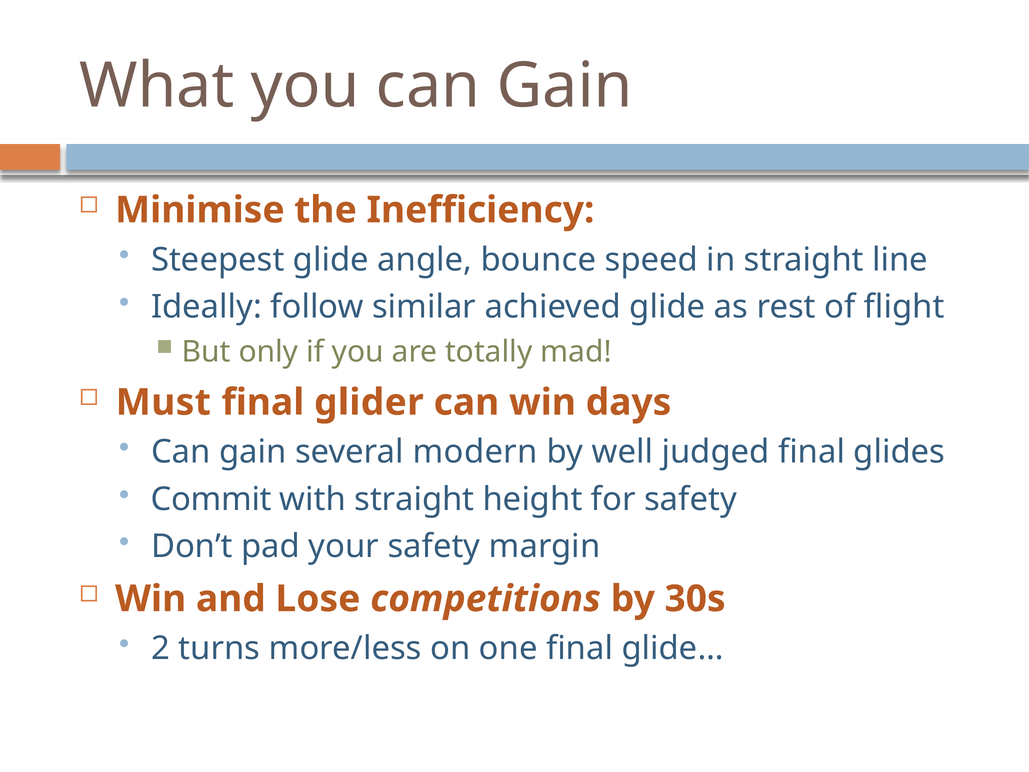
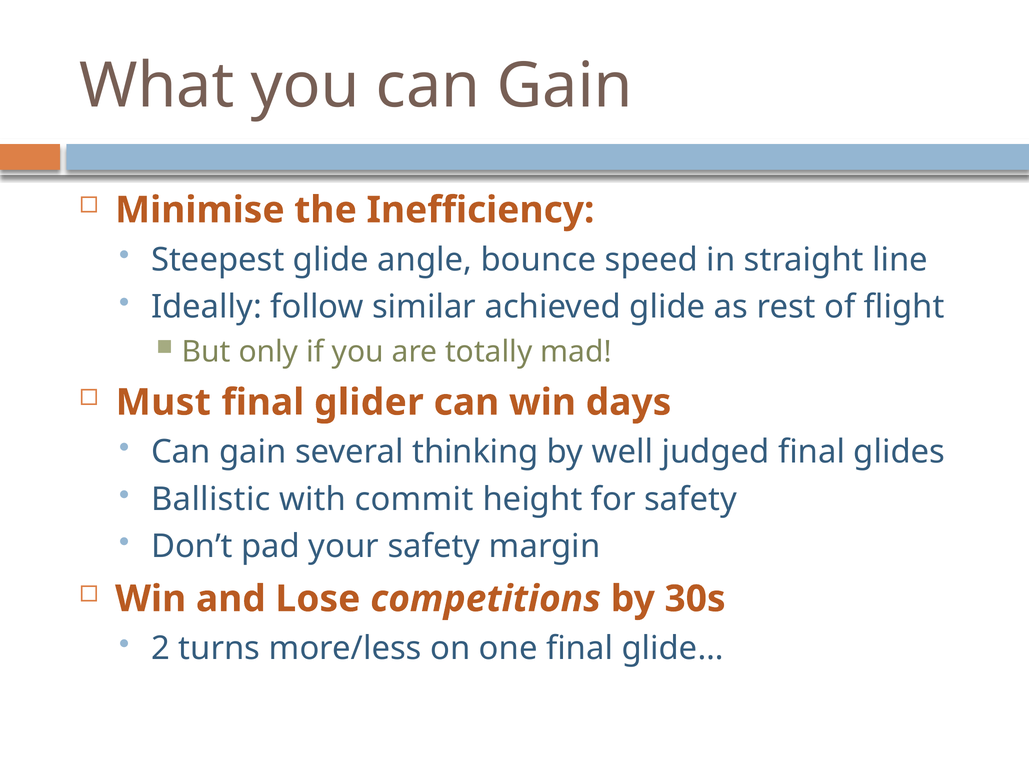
modern: modern -> thinking (475, 452)
Commit: Commit -> Ballistic (211, 499)
with straight: straight -> commit (414, 499)
